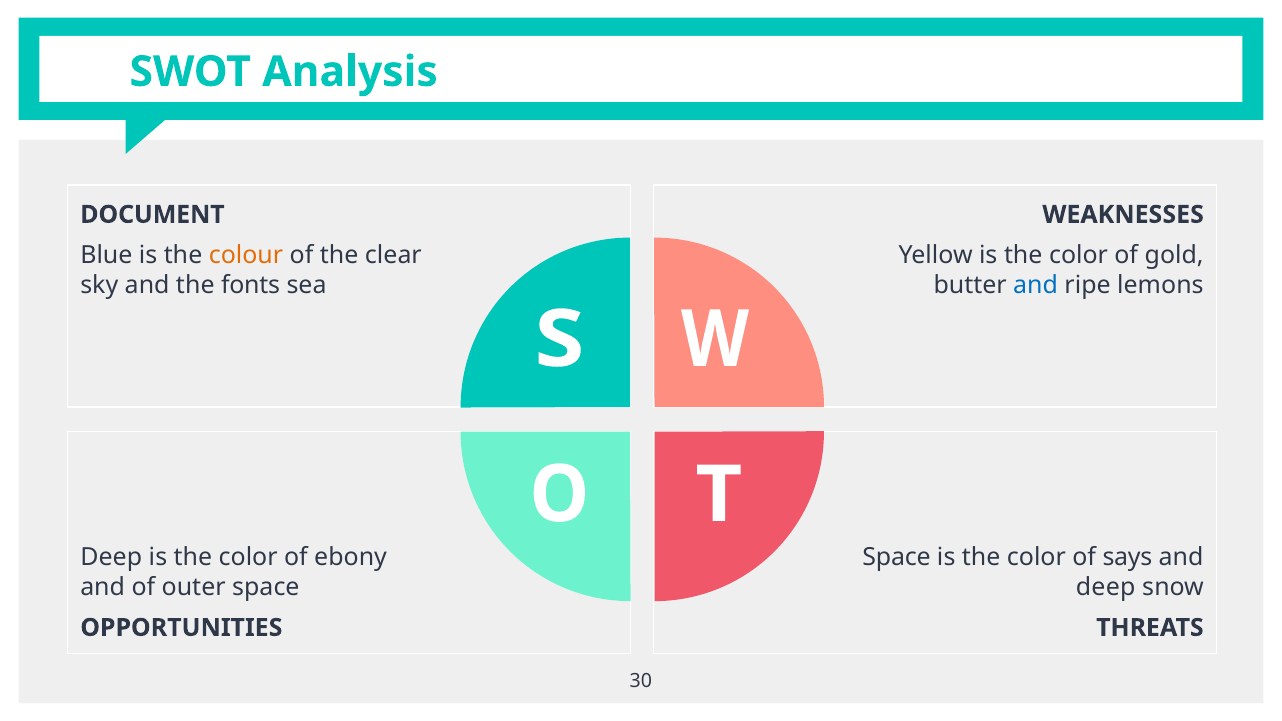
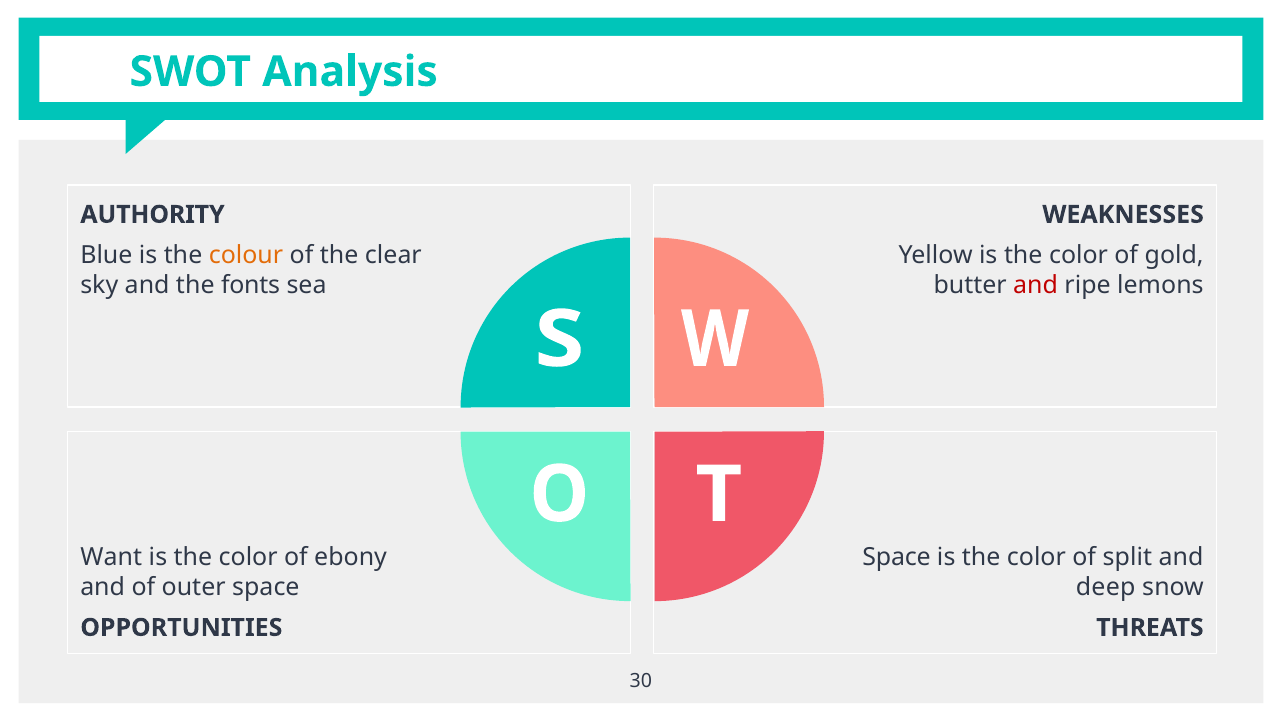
DOCUMENT: DOCUMENT -> AUTHORITY (152, 215)
and colour: blue -> red (1036, 285)
Deep: Deep -> Want (111, 557)
says: says -> split (1127, 557)
